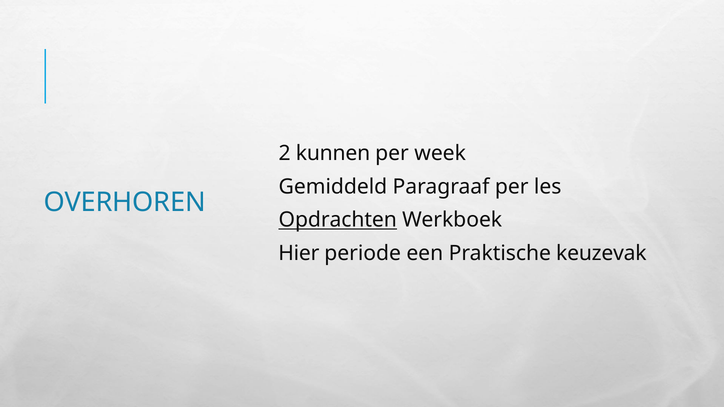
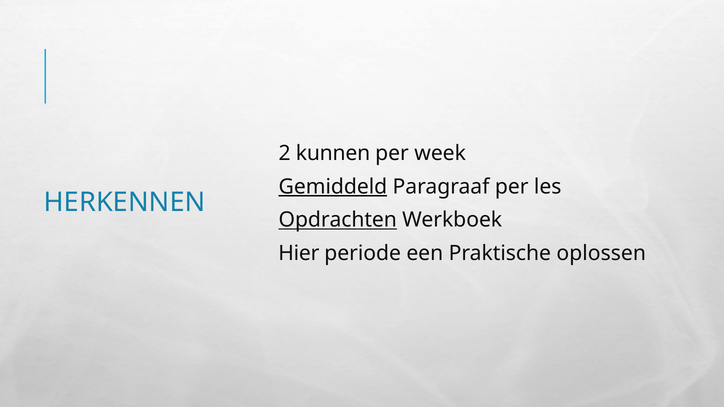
Gemiddeld underline: none -> present (333, 187)
OVERHOREN: OVERHOREN -> HERKENNEN (125, 202)
keuzevak: keuzevak -> oplossen (601, 253)
